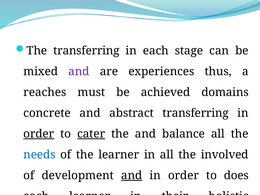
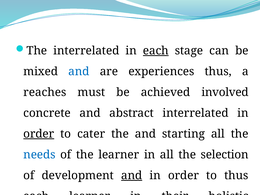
The transferring: transferring -> interrelated (86, 51)
each underline: none -> present (156, 51)
and colour: purple -> blue (79, 71)
domains: domains -> involved (225, 92)
abstract transferring: transferring -> interrelated (196, 113)
cater underline: present -> none (91, 134)
balance: balance -> starting (184, 134)
involved: involved -> selection (225, 155)
to does: does -> thus (236, 175)
